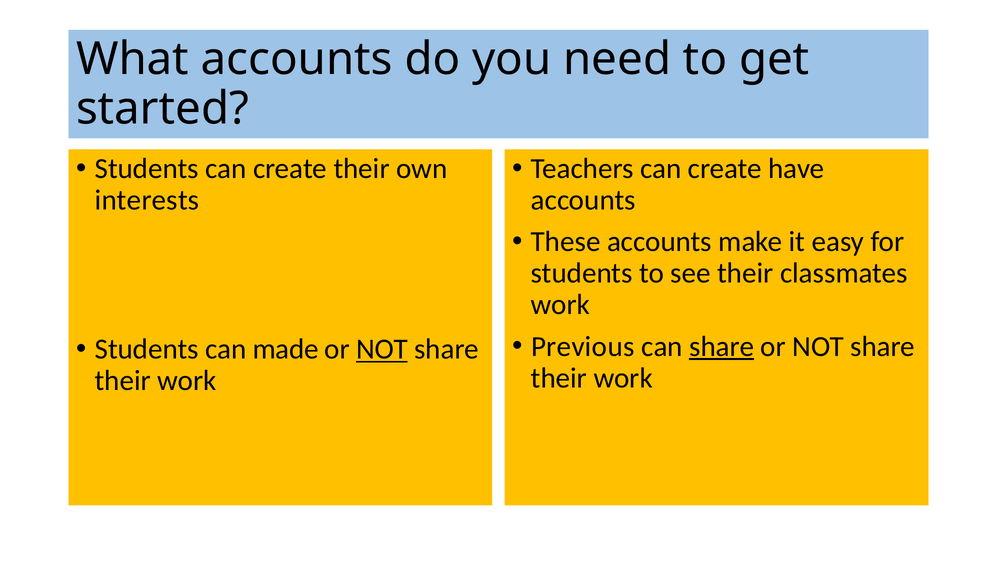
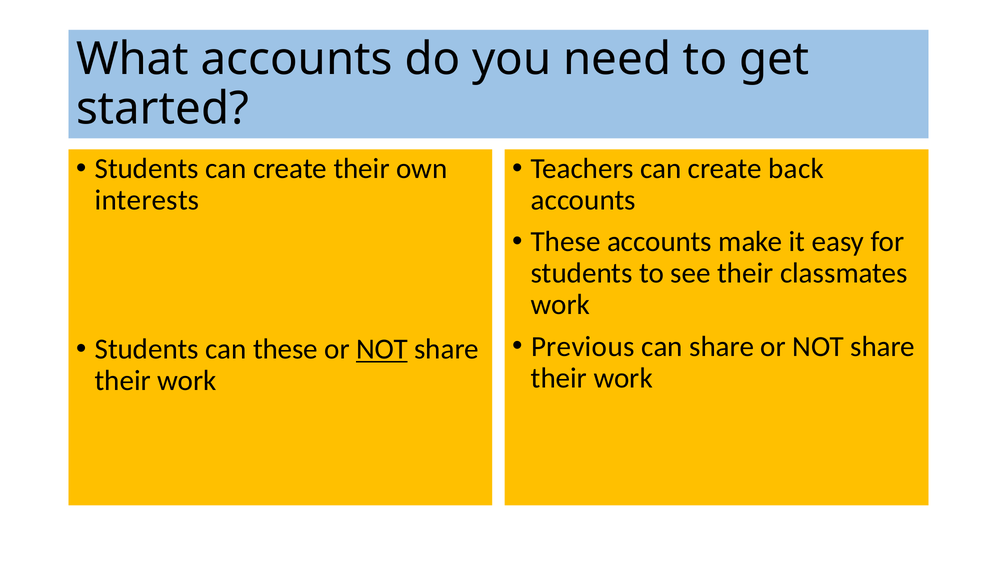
have: have -> back (796, 169)
share underline: present -> none (722, 346)
can made: made -> these (285, 349)
